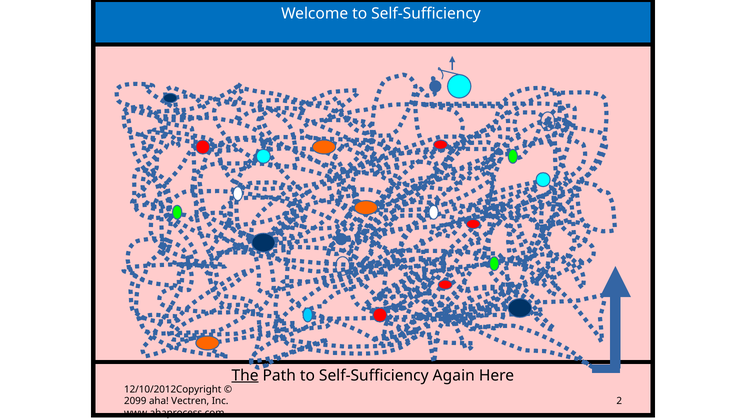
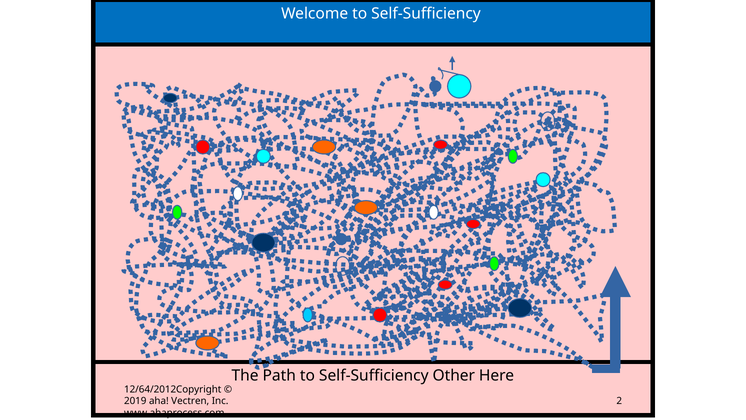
The underline: present -> none (245, 375)
Again: Again -> Other (454, 375)
12/10/2012Copyright: 12/10/2012Copyright -> 12/64/2012Copyright (173, 389)
2099: 2099 -> 2019 (135, 401)
